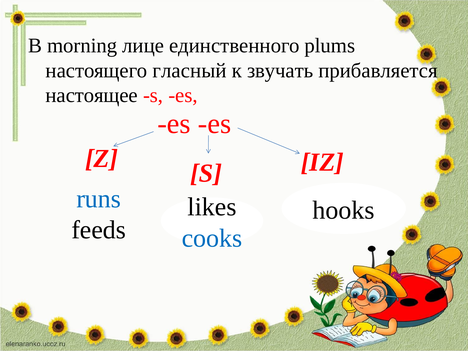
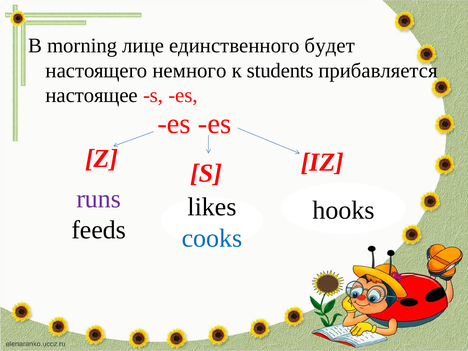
plums: plums -> будет (330, 46)
гласный: гласный -> немного (190, 70)
звучать: звучать -> students (280, 70)
runs colour: blue -> purple (99, 199)
